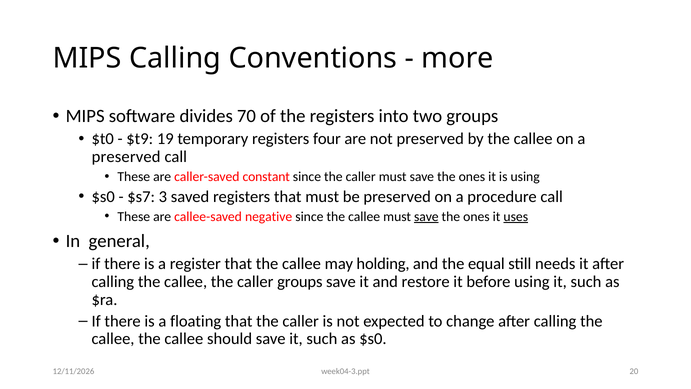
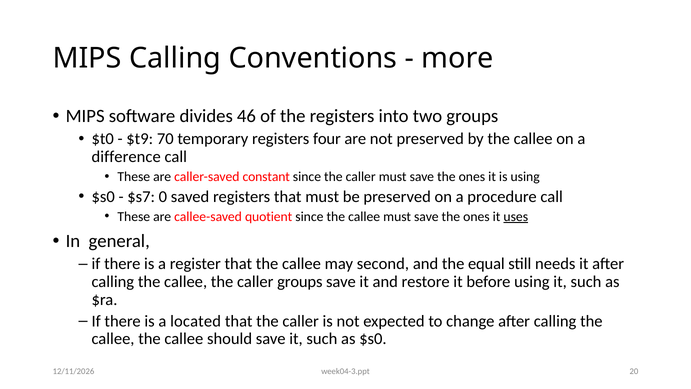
70: 70 -> 46 (246, 116)
19: 19 -> 70 (165, 139)
preserved: preserved -> difference (126, 157)
3: 3 -> 0 (163, 196)
negative: negative -> quotient (269, 216)
save underline: present -> none (426, 216)
holding: holding -> second (383, 264)
floating: floating -> located (196, 321)
